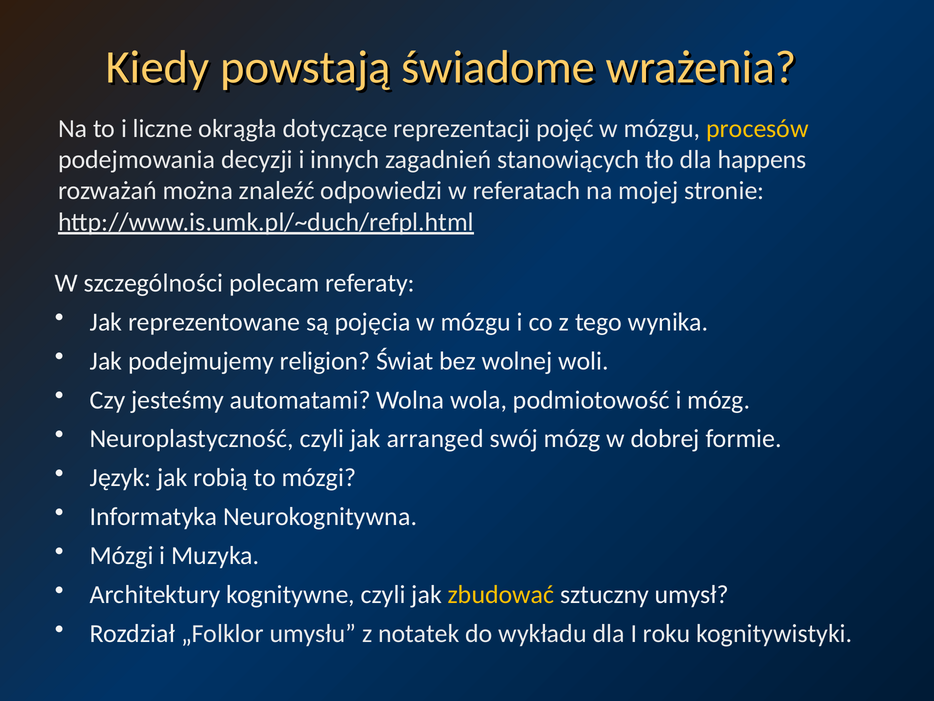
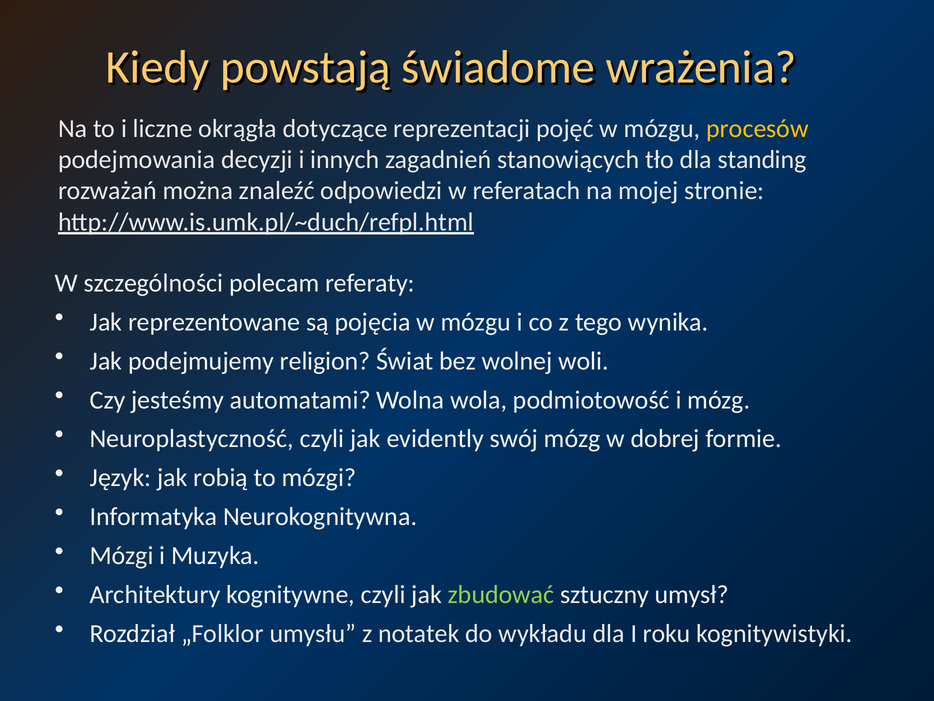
happens: happens -> standing (762, 160)
arranged: arranged -> evidently (435, 439)
zbudować colour: yellow -> light green (501, 594)
